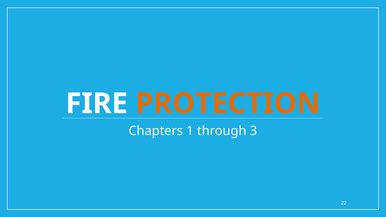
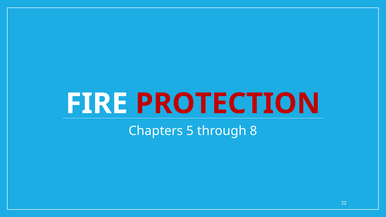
PROTECTION colour: orange -> red (228, 104)
1: 1 -> 5 (190, 131)
3: 3 -> 8 (253, 131)
